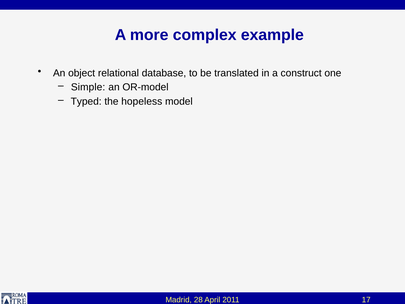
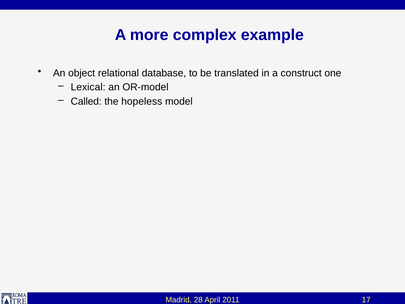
Simple: Simple -> Lexical (88, 87)
Typed: Typed -> Called (86, 101)
